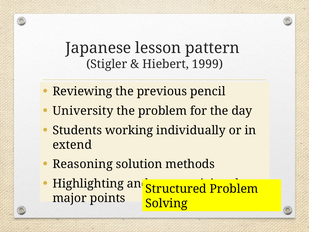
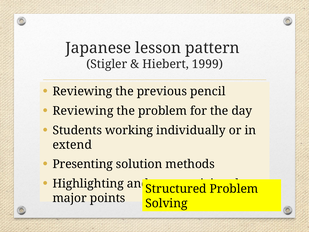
University: University -> Reviewing (83, 111)
Reasoning: Reasoning -> Presenting (83, 164)
